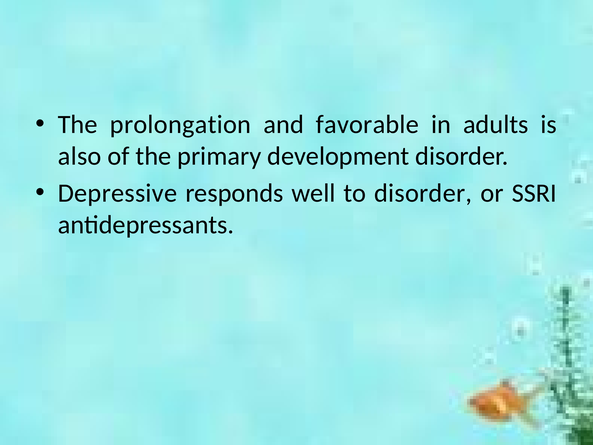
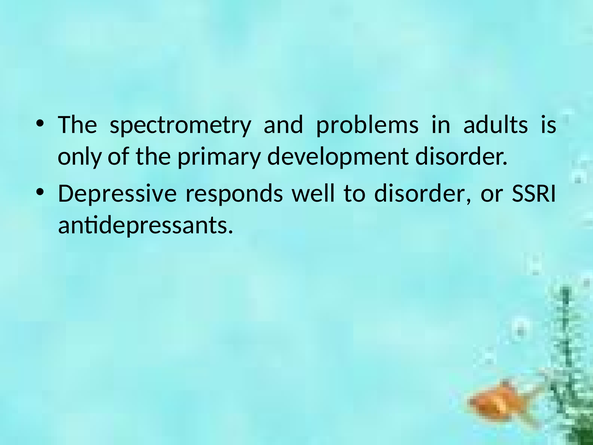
prolongation: prolongation -> spectrometry (181, 124)
favorable: favorable -> problems (367, 124)
also: also -> only (80, 156)
